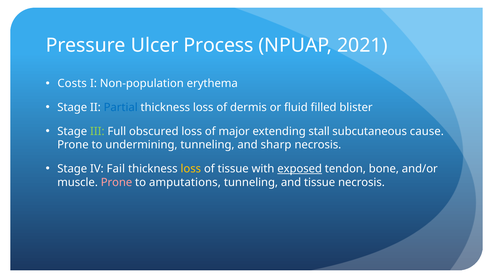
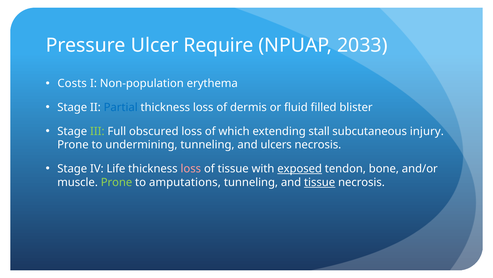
Process: Process -> Require (219, 45)
2021: 2021 -> 2033 (362, 45)
major: major -> which (234, 131)
cause: cause -> injury (427, 131)
sharp: sharp -> ulcers (276, 145)
Fail: Fail -> Life (116, 168)
loss colour: yellow -> pink (191, 168)
Prone colour: pink -> light green (117, 182)
tissue underline: none -> present (320, 182)
